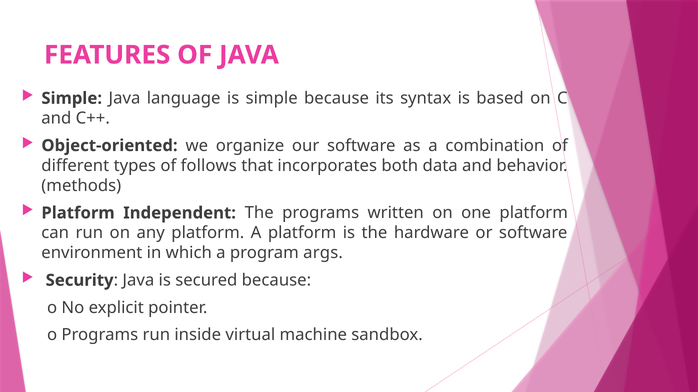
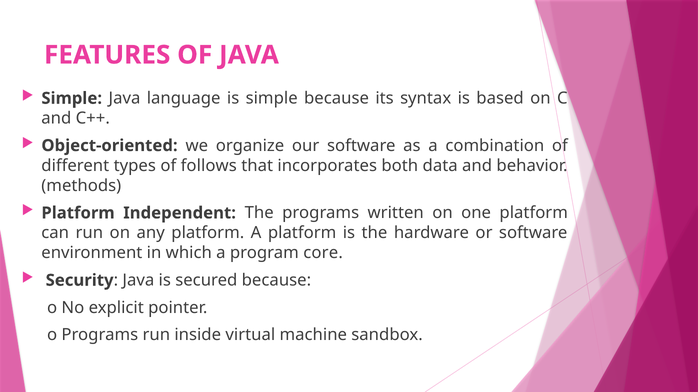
args: args -> core (323, 253)
